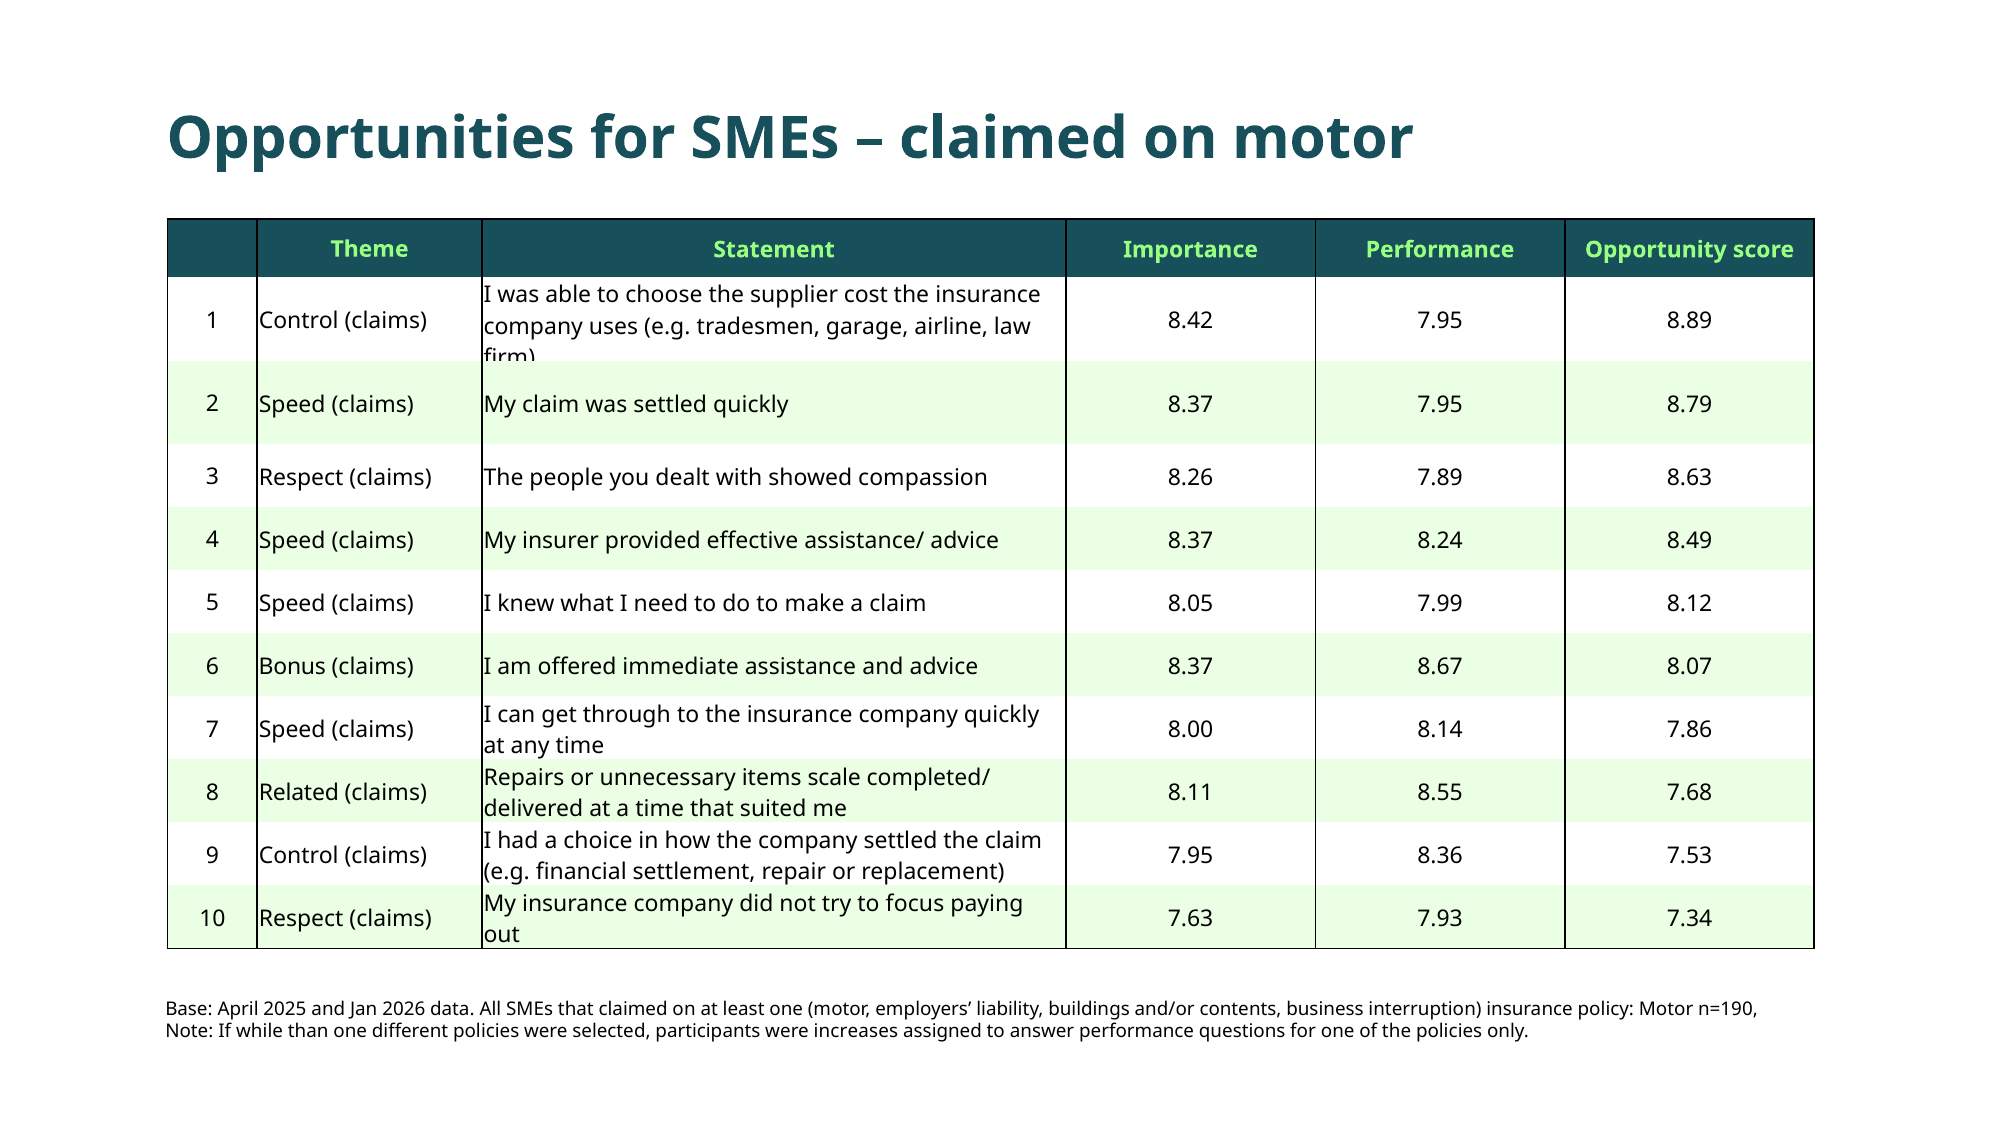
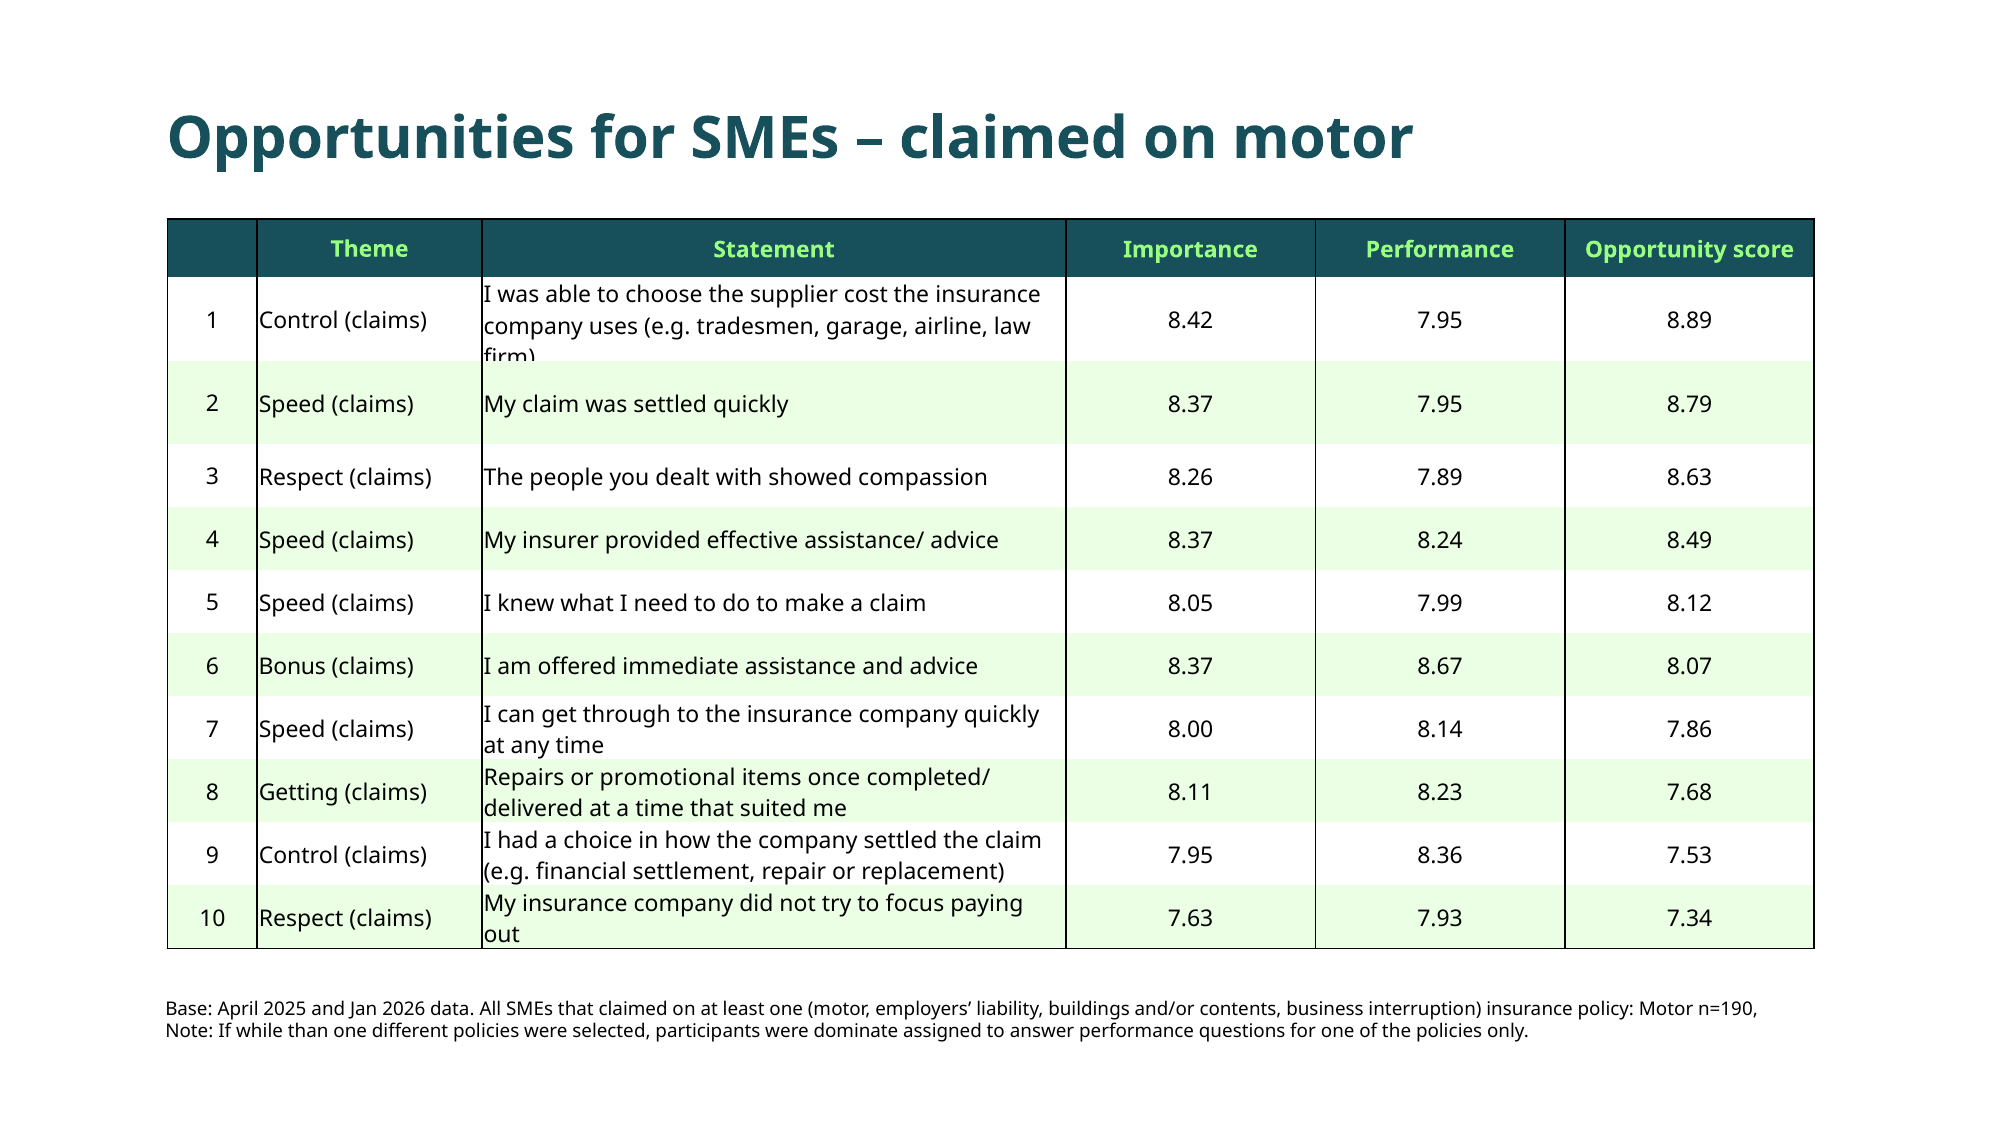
unnecessary: unnecessary -> promotional (668, 778)
scale: scale -> once (834, 778)
Related: Related -> Getting (299, 793)
8.55: 8.55 -> 8.23 (1440, 793)
increases: increases -> dominate (856, 1031)
